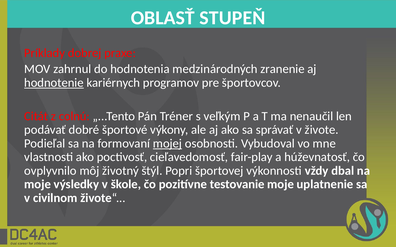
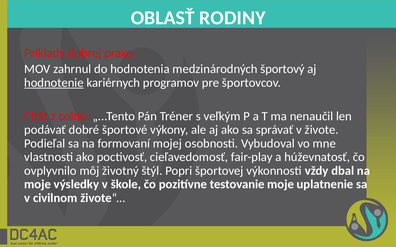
STUPEŇ: STUPEŇ -> RODINY (232, 18)
zranenie: zranenie -> športový (283, 69)
mojej underline: present -> none (167, 144)
